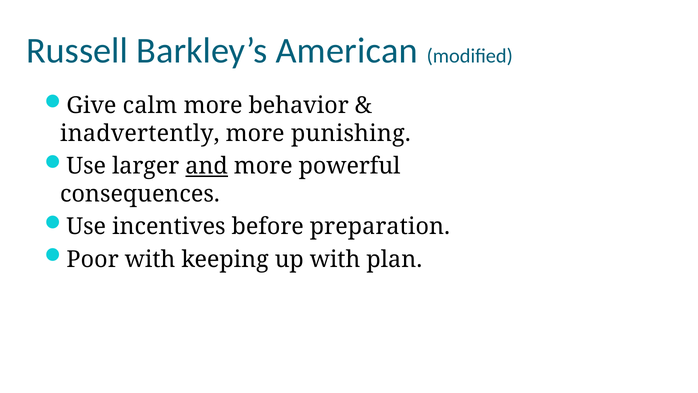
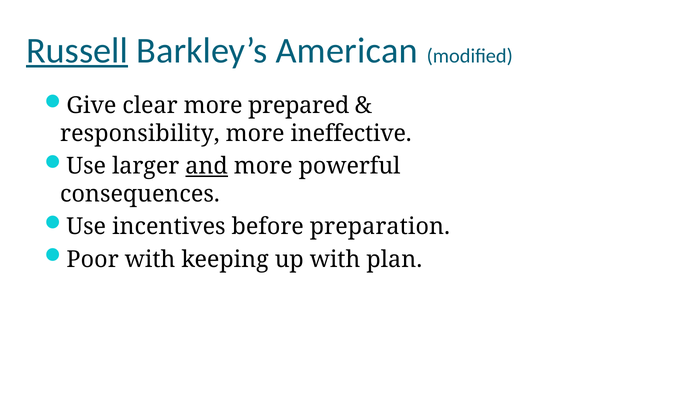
Russell underline: none -> present (77, 51)
calm: calm -> clear (150, 105)
behavior: behavior -> prepared (299, 105)
inadvertently: inadvertently -> responsibility (140, 133)
punishing: punishing -> ineffective (351, 133)
